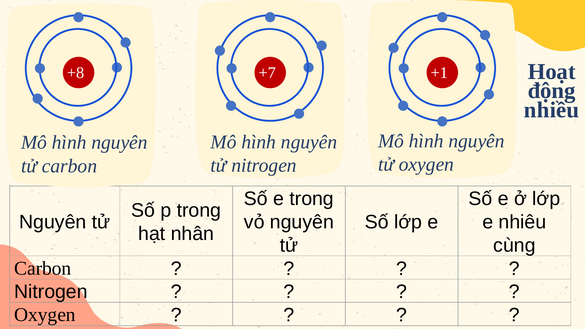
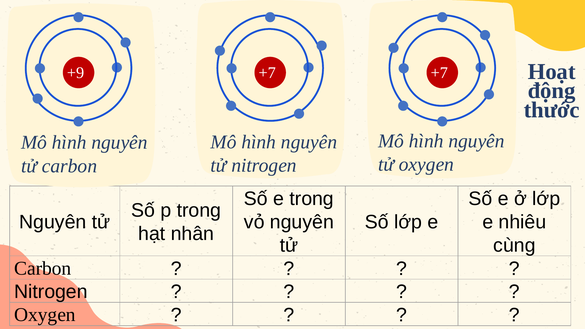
+8: +8 -> +9 (76, 73)
+7 +1: +1 -> +7 (439, 73)
nhiều: nhiều -> thước (552, 110)
